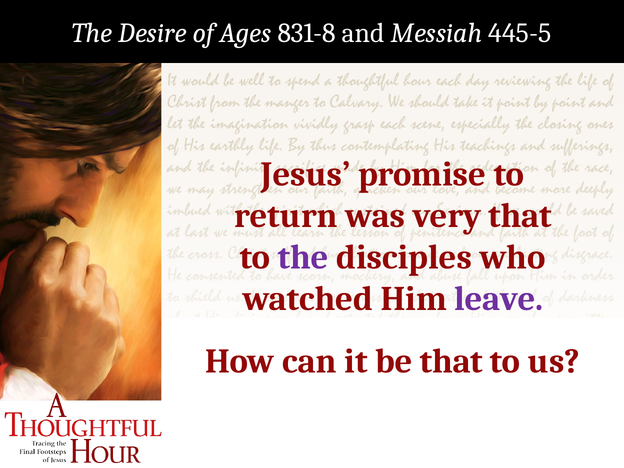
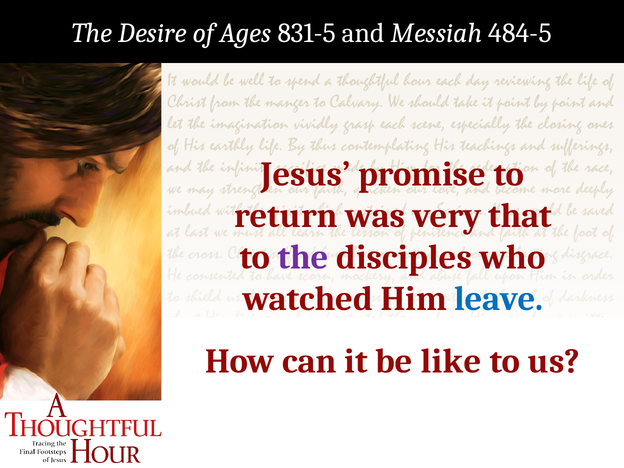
831-8: 831-8 -> 831-5 (307, 33)
445-5: 445-5 -> 484-5 (520, 33)
leave colour: purple -> blue (499, 299)
be that: that -> like (451, 361)
